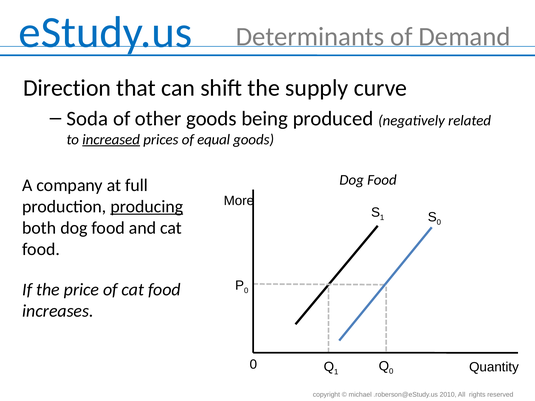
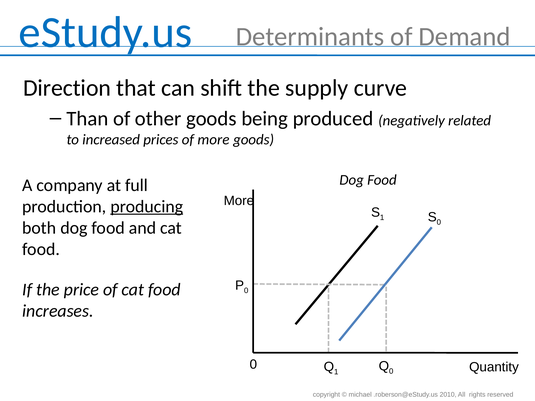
Soda: Soda -> Than (87, 119)
increased underline: present -> none (111, 140)
of equal: equal -> more (213, 140)
